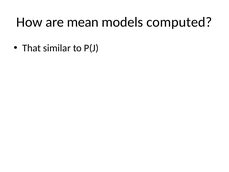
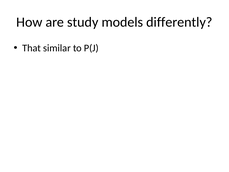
mean: mean -> study (83, 22)
computed: computed -> differently (179, 22)
